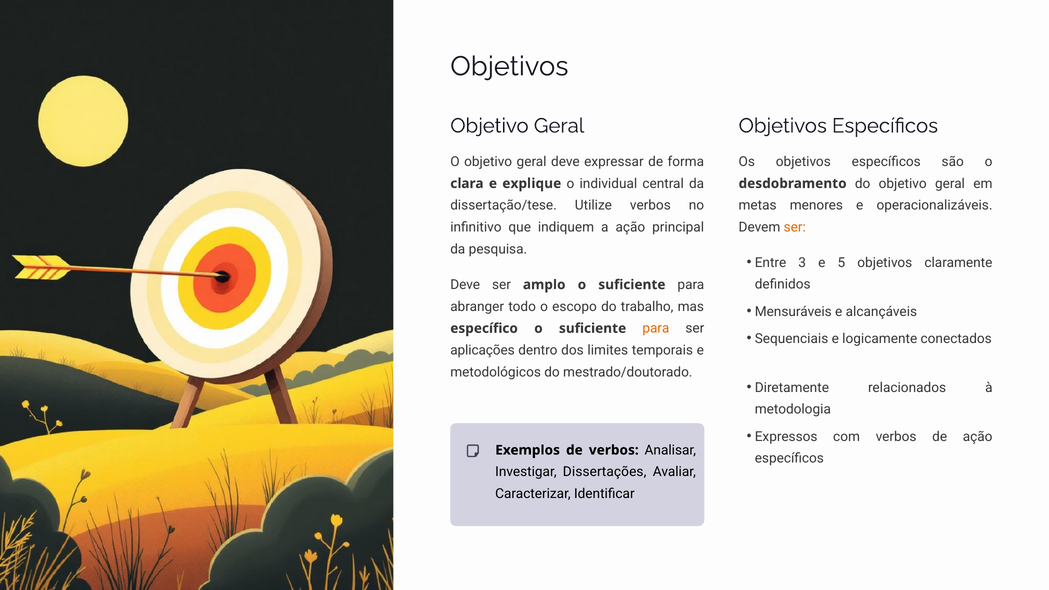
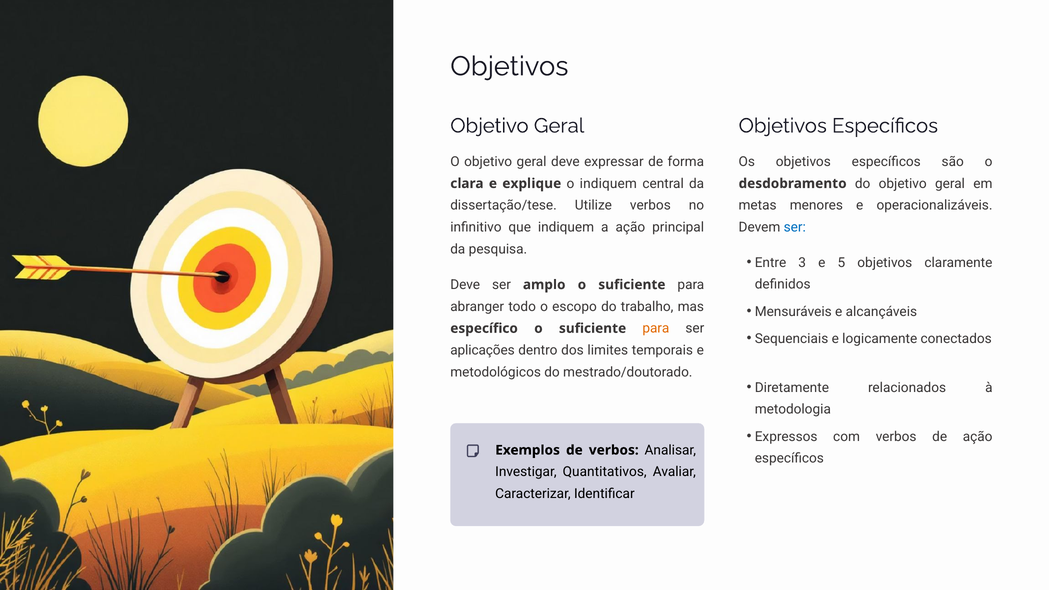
o individual: individual -> indiquem (608, 184)
ser colour: orange -> blue (795, 227)
Dissertações: Dissertações -> Quantitativos (605, 472)
